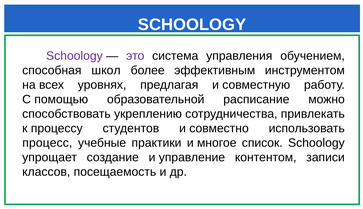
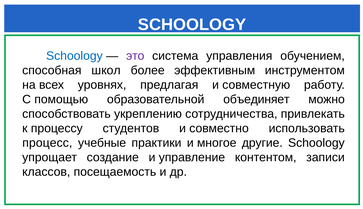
Schoology colour: purple -> blue (74, 56)
расписание: расписание -> объединяет (256, 100)
список: список -> другие (262, 143)
